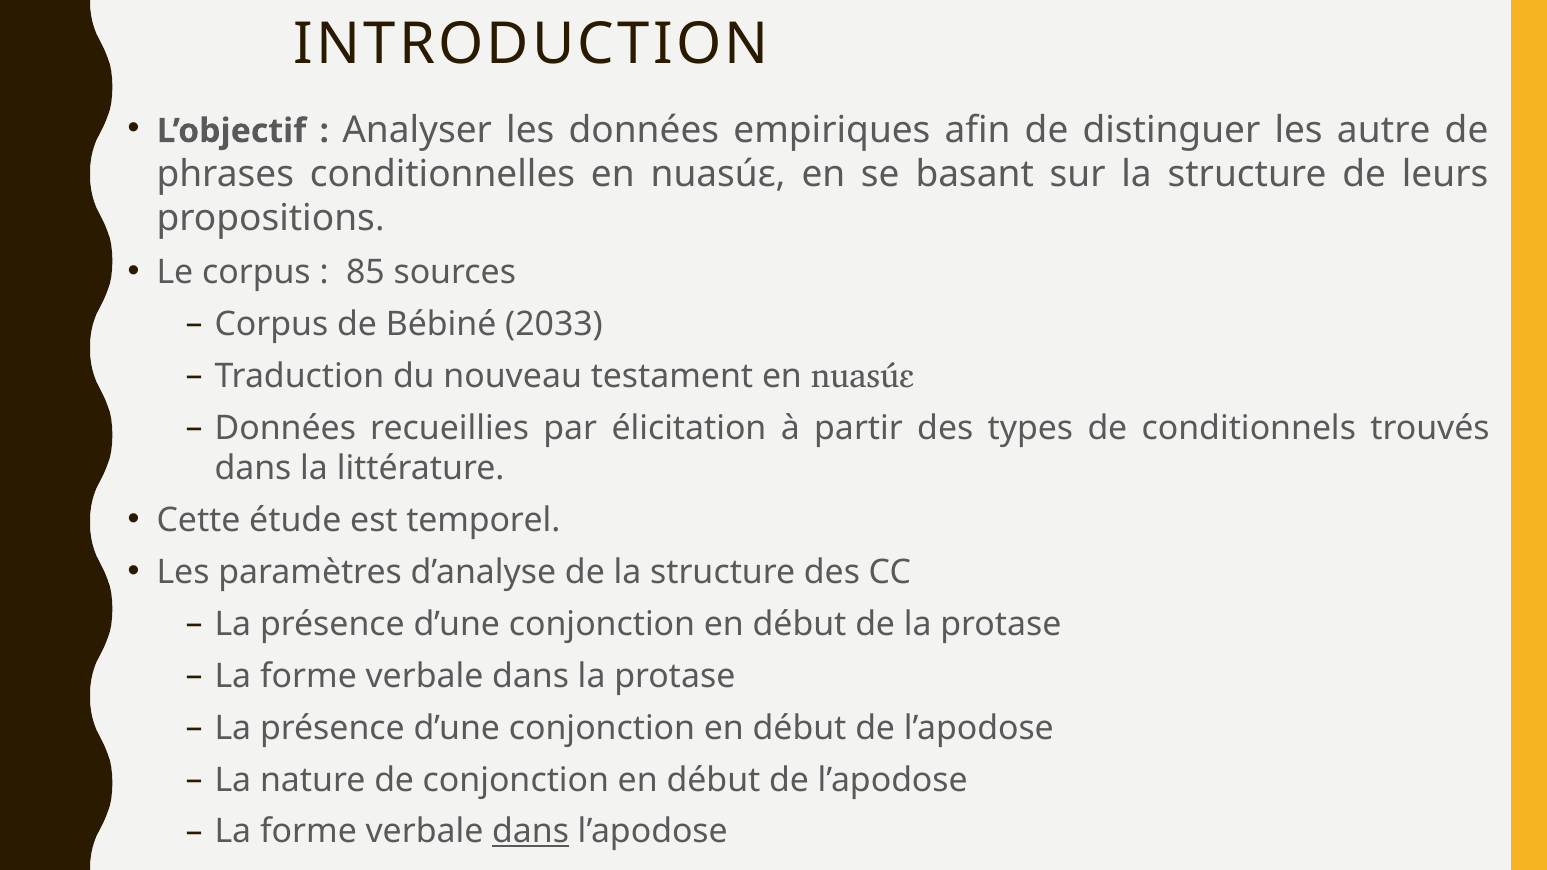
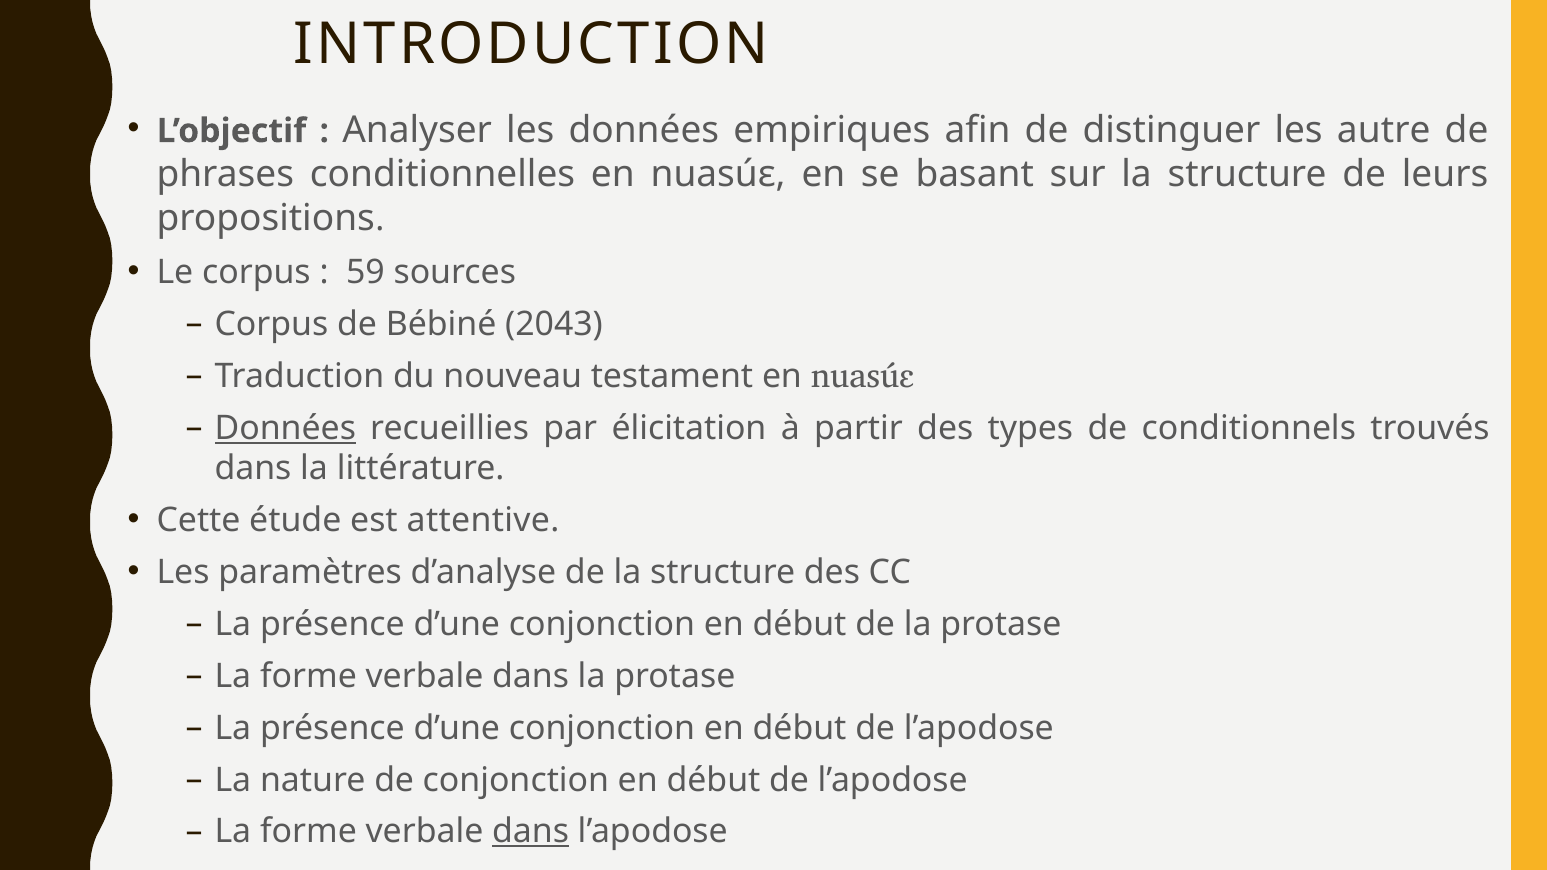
85: 85 -> 59 (366, 272)
2033: 2033 -> 2043 (554, 324)
Données underline: none -> present (285, 428)
temporel: temporel -> attentive (483, 521)
